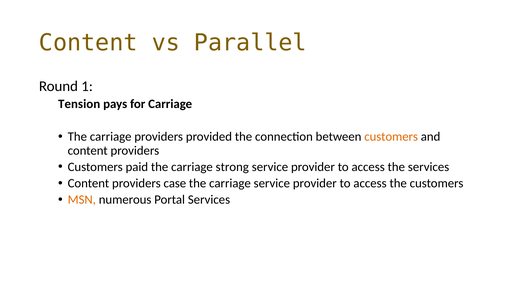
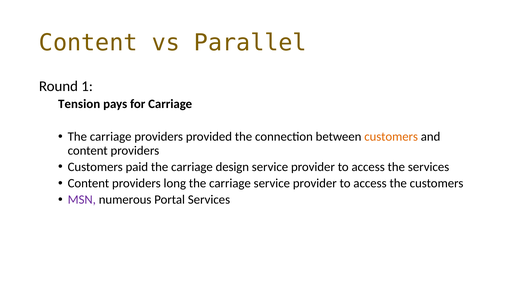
strong: strong -> design (232, 167)
case: case -> long (175, 184)
MSN colour: orange -> purple (82, 200)
